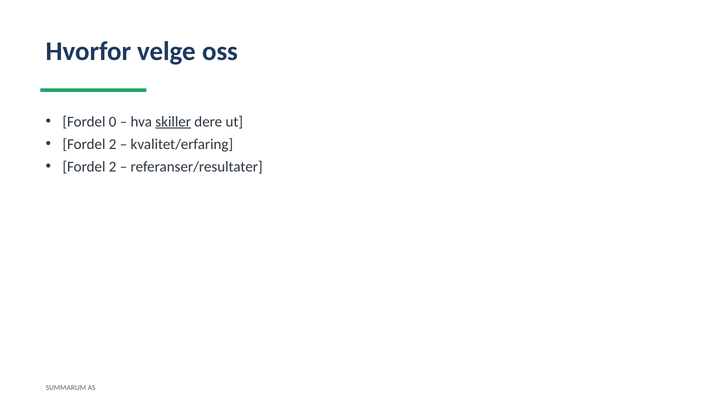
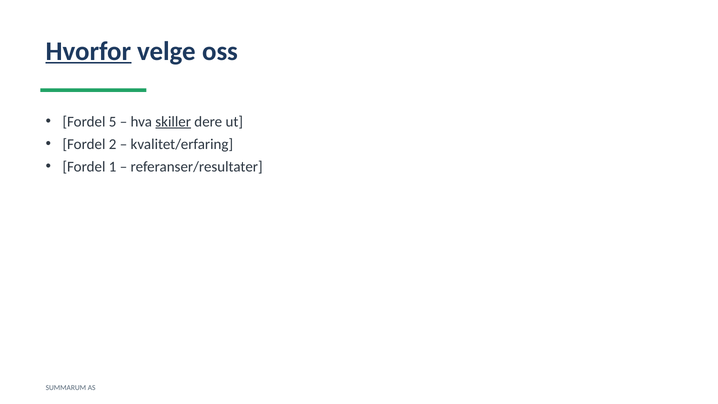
Hvorfor underline: none -> present (89, 51)
0: 0 -> 5 (113, 122)
2: 2 -> 1 (113, 167)
